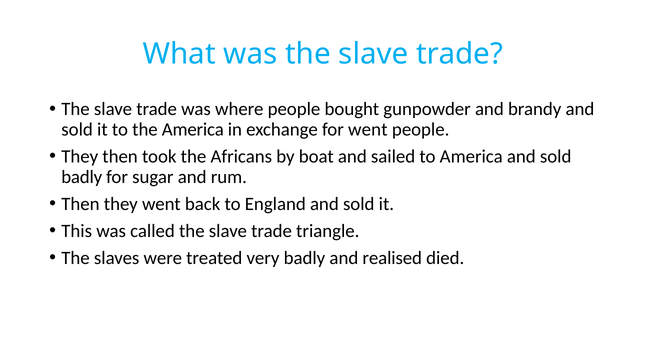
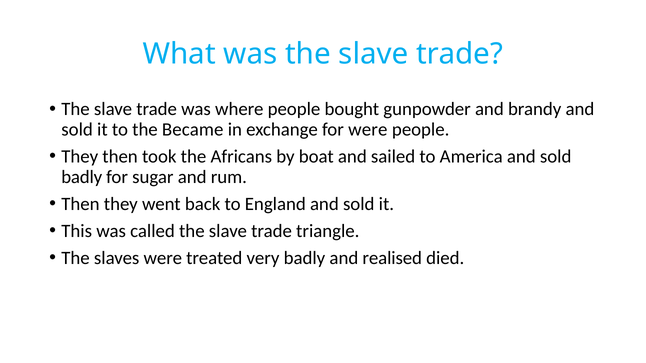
the America: America -> Became (193, 130)
for went: went -> were (368, 130)
